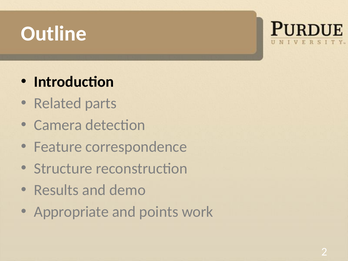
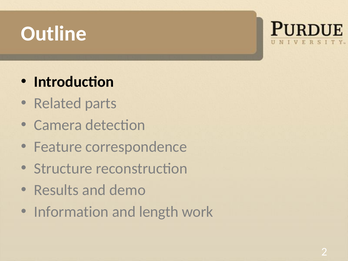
Appropriate: Appropriate -> Information (71, 212)
points: points -> length (159, 212)
